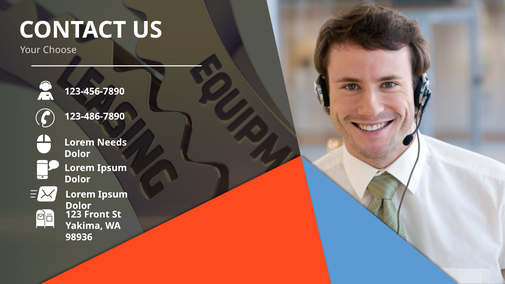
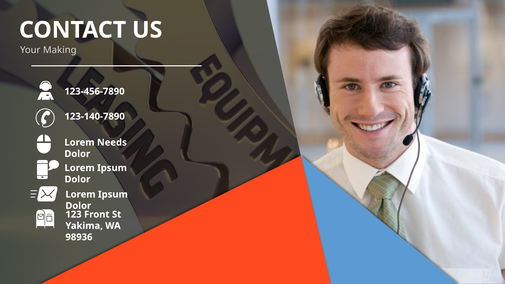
Choose: Choose -> Making (60, 50)
123-486-7890: 123-486-7890 -> 123-140-7890 (95, 116)
